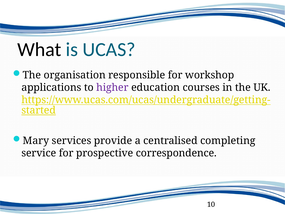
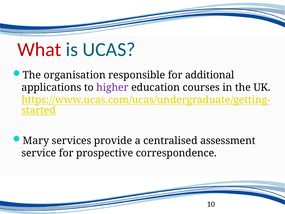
What colour: black -> red (39, 50)
workshop: workshop -> additional (210, 75)
completing: completing -> assessment (228, 141)
